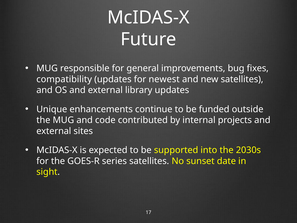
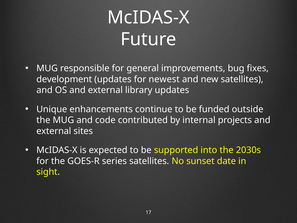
compatibility: compatibility -> development (64, 79)
